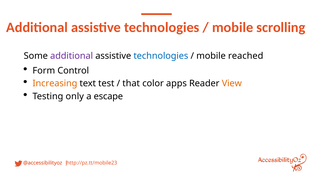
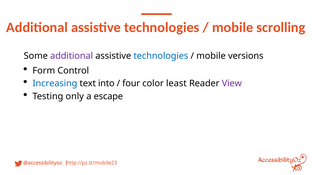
reached: reached -> versions (246, 56)
Increasing colour: orange -> blue (55, 84)
test: test -> into (106, 84)
that: that -> four (131, 84)
apps: apps -> least (176, 84)
View colour: orange -> purple (232, 84)
